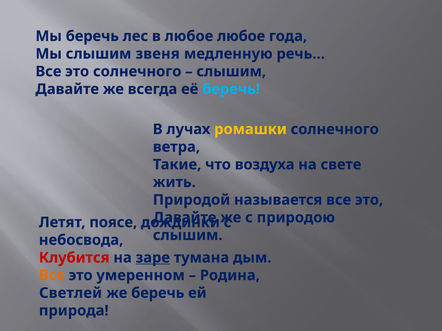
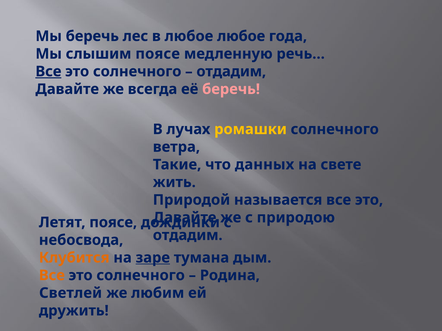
слышим звеня: звеня -> поясе (158, 54)
Все underline: none -> present (48, 72)
слышим: слышим -> отдадим (231, 72)
беречь colour: light blue -> pink (231, 89)
воздуха: воздуха -> данных (265, 165)
слышим: слышим -> отдадим (188, 236)
Клубится colour: red -> orange (74, 258)
умеренном: умеренном -> солнечного (141, 276)
же беречь: беречь -> любим (158, 293)
природа: природа -> дружить (74, 311)
